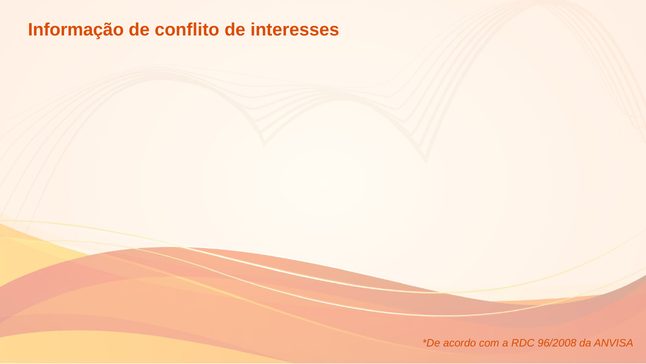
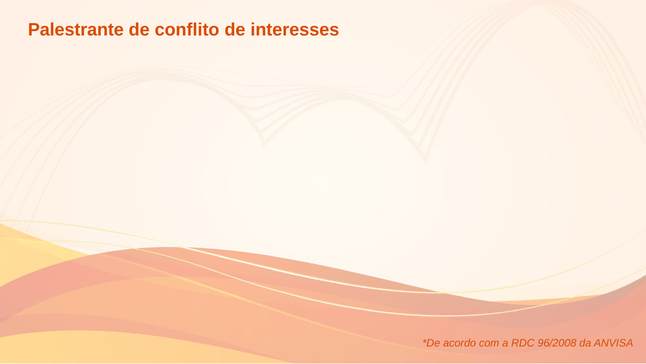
Informação: Informação -> Palestrante (76, 30)
